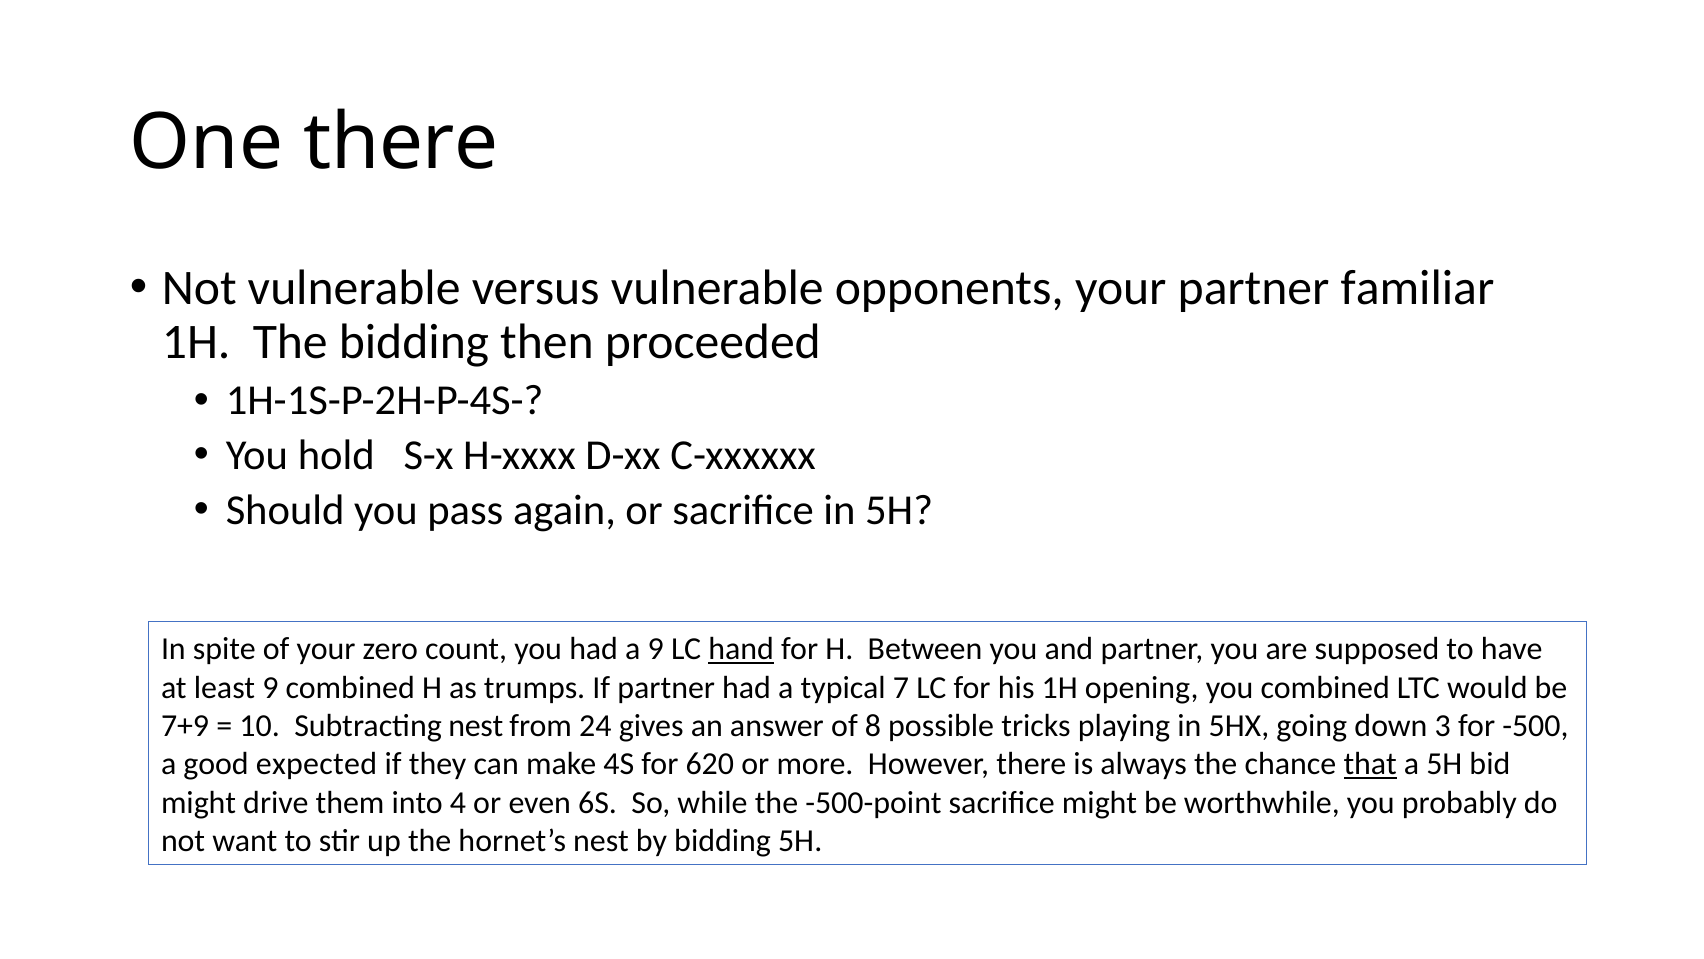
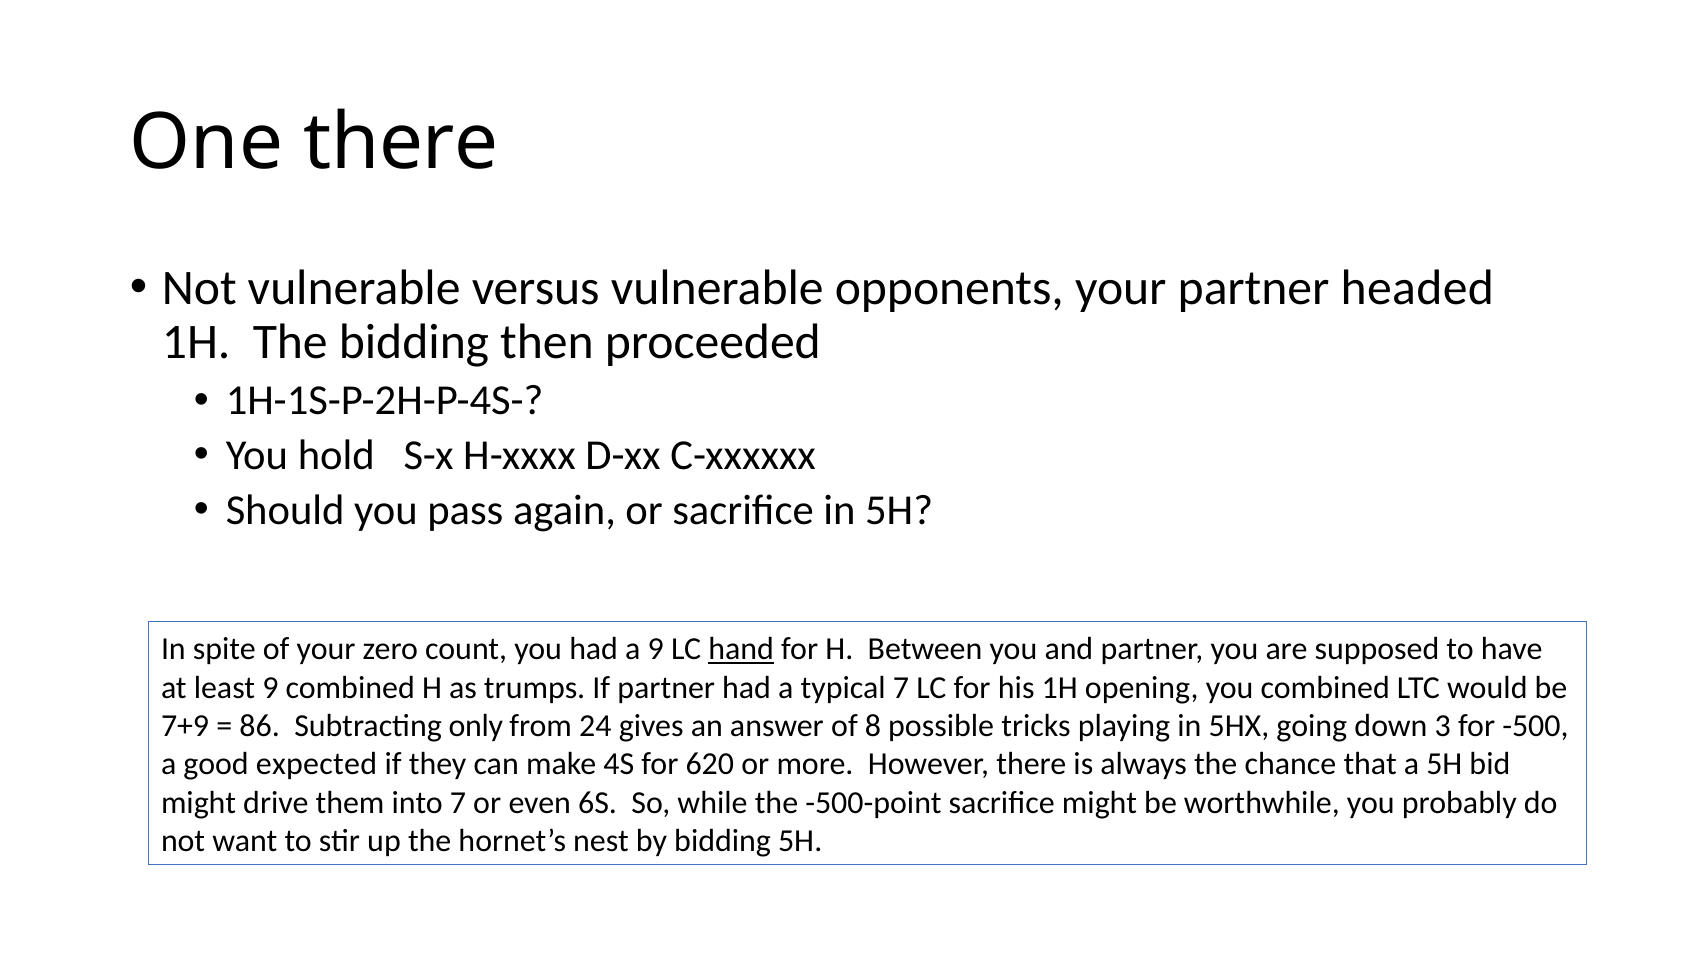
familiar: familiar -> headed (1417, 288)
10: 10 -> 86 (260, 725)
Subtracting nest: nest -> only (476, 725)
that underline: present -> none (1370, 764)
into 4: 4 -> 7 (458, 802)
